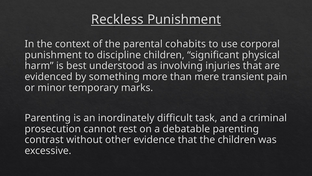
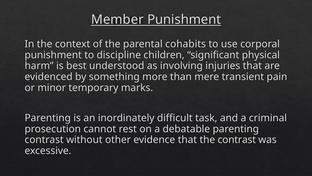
Reckless: Reckless -> Member (117, 19)
the children: children -> contrast (237, 140)
